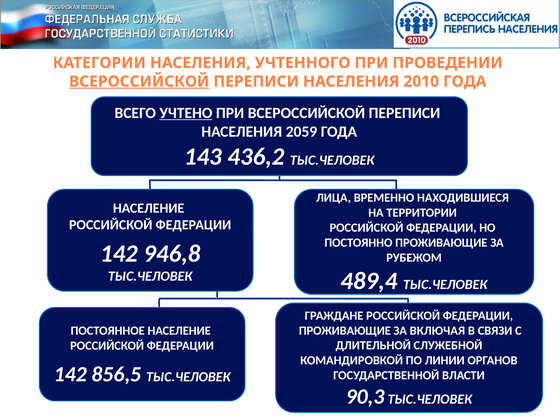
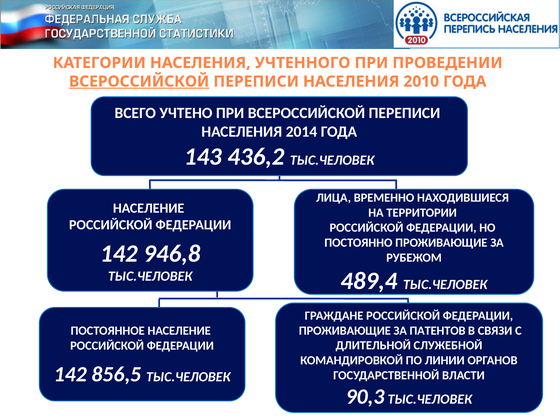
УЧТЕНО underline: present -> none (186, 113)
2059: 2059 -> 2014 (301, 132)
ВКЛЮЧАЯ: ВКЛЮЧАЯ -> ПАТЕНТОВ (438, 331)
